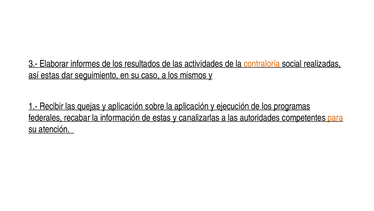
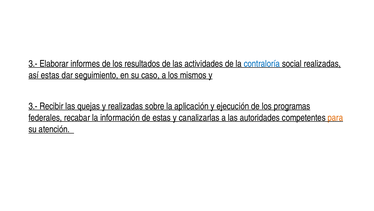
contraloría colour: orange -> blue (262, 64)
1.-: 1.- -> 3.- (33, 106)
y aplicación: aplicación -> realizadas (126, 106)
